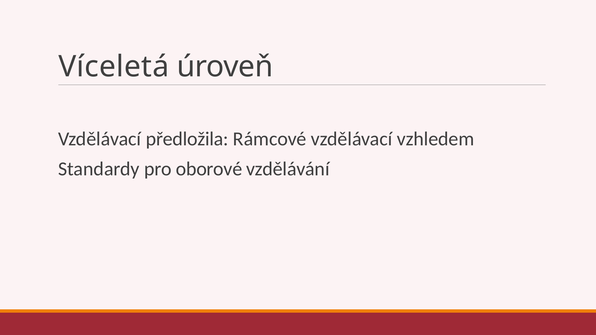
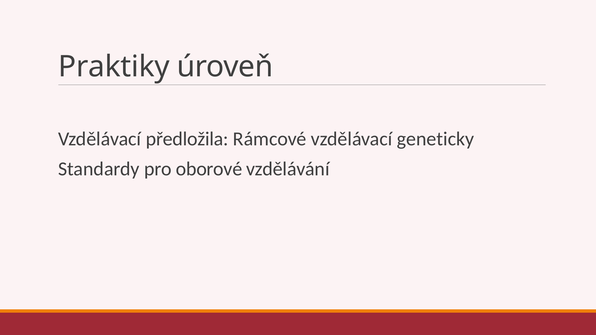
Víceletá: Víceletá -> Praktiky (114, 67)
vzhledem: vzhledem -> geneticky (436, 139)
